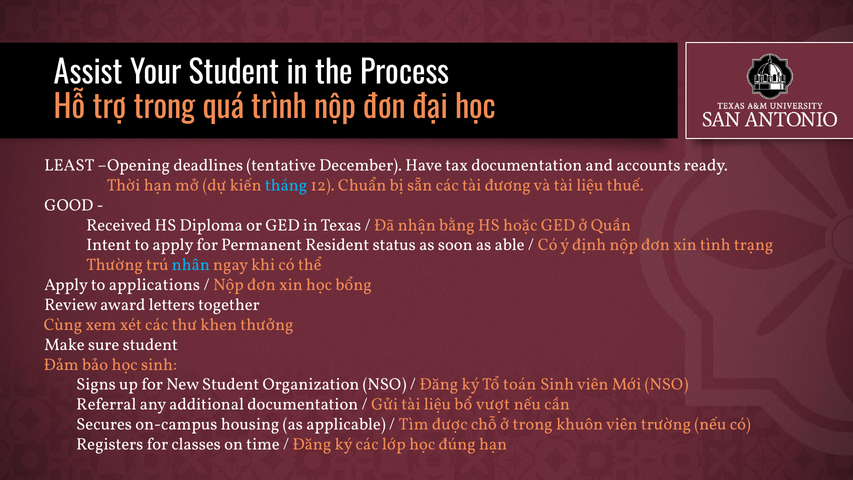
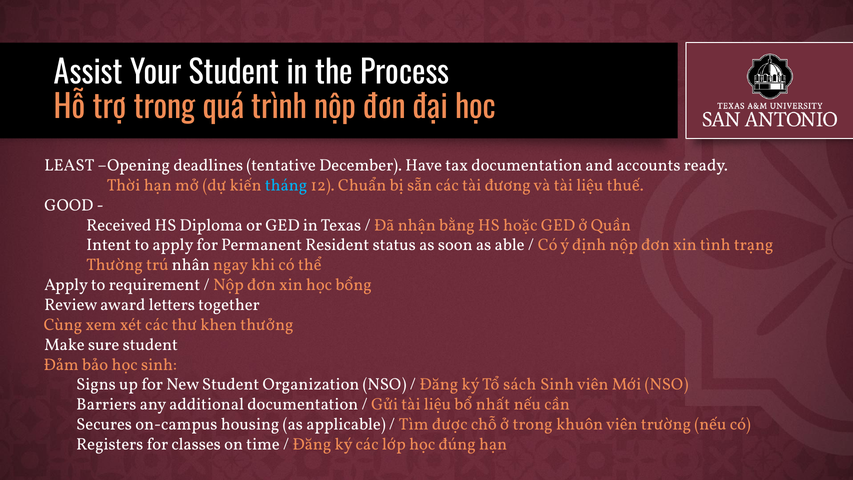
nhân colour: light blue -> white (191, 265)
applications: applications -> requirement (154, 285)
toán: toán -> sách (520, 384)
Referral: Referral -> Barriers (106, 404)
vượt: vượt -> nhất (493, 404)
